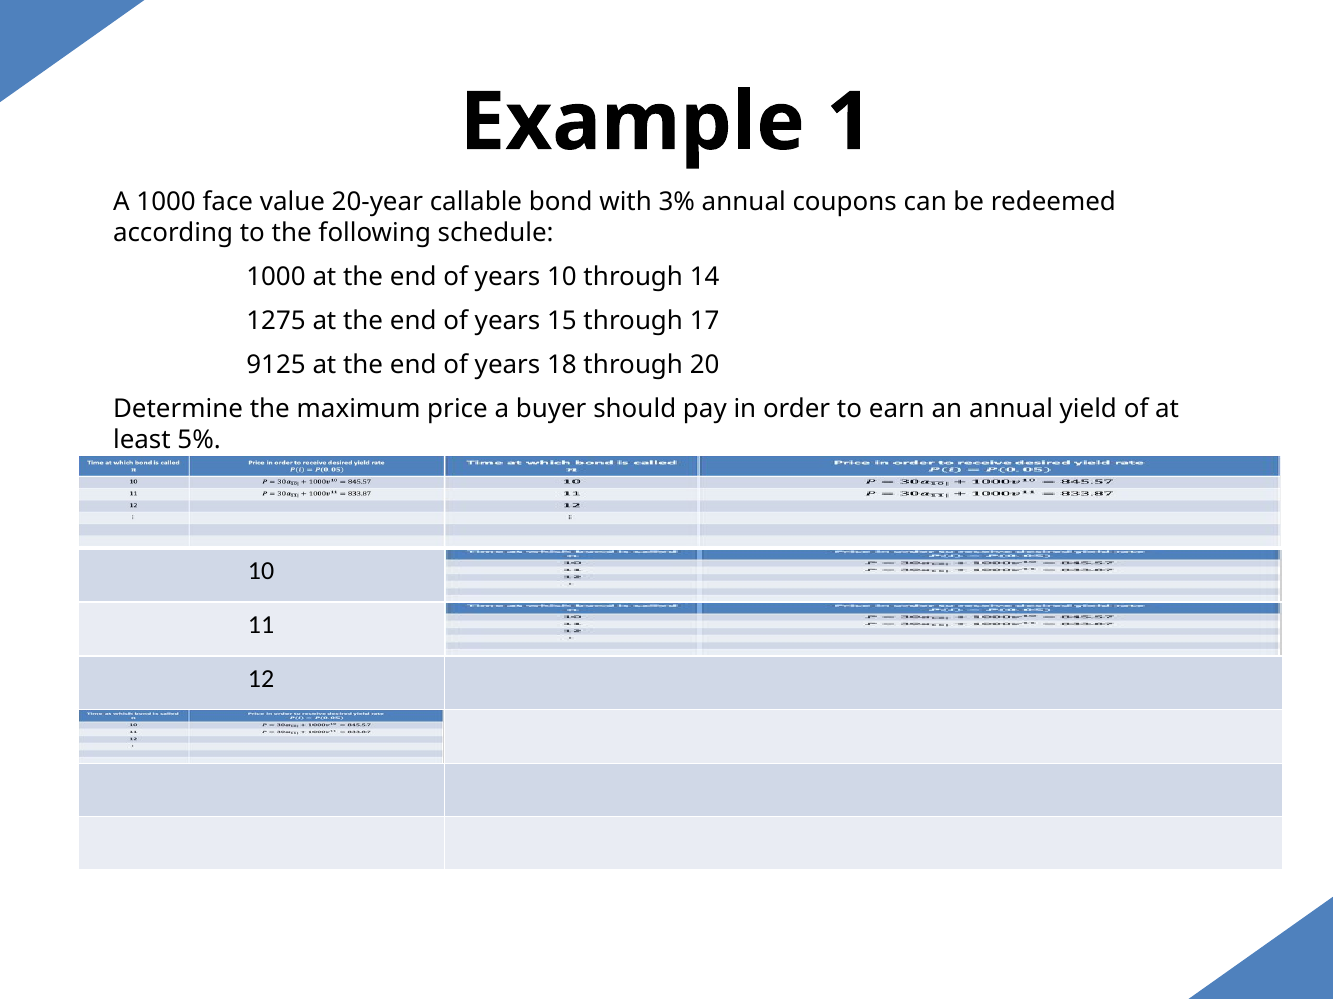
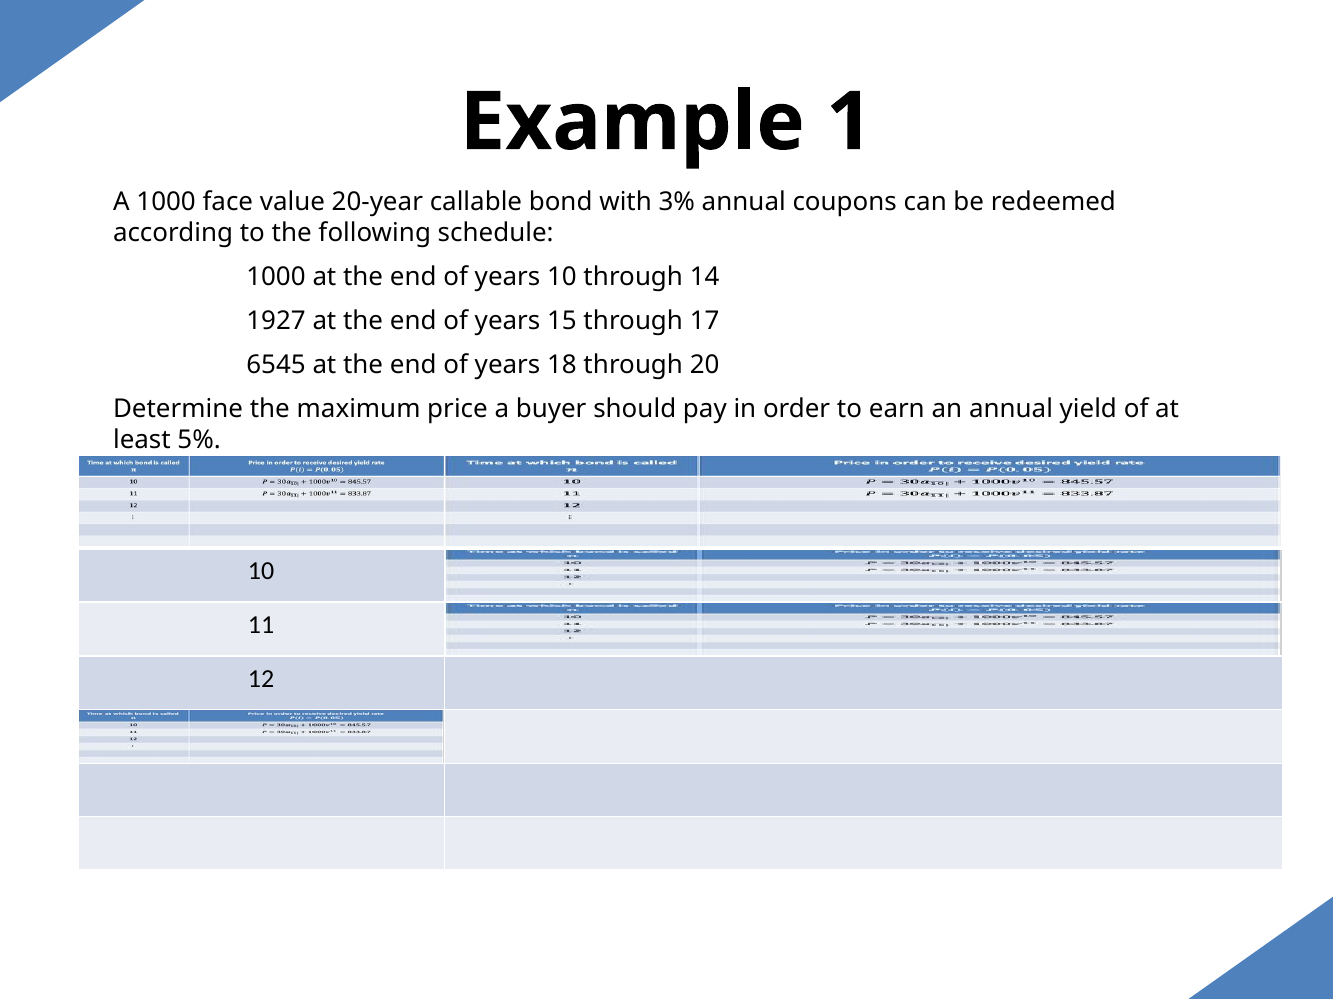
1275: 1275 -> 1927 (276, 321)
9125: 9125 -> 6545 (276, 365)
